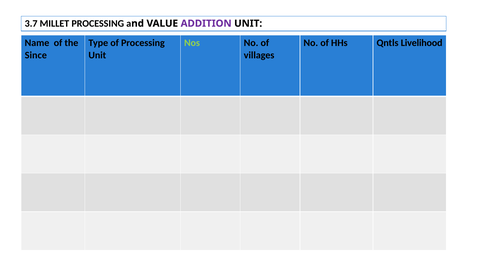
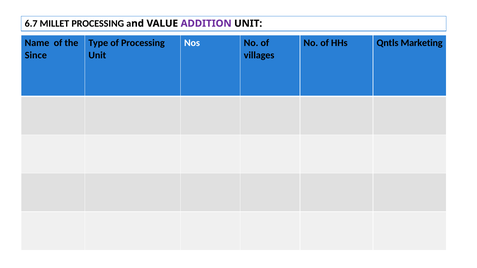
3.7: 3.7 -> 6.7 (31, 23)
Nos colour: light green -> white (192, 43)
Livelihood: Livelihood -> Marketing (422, 43)
